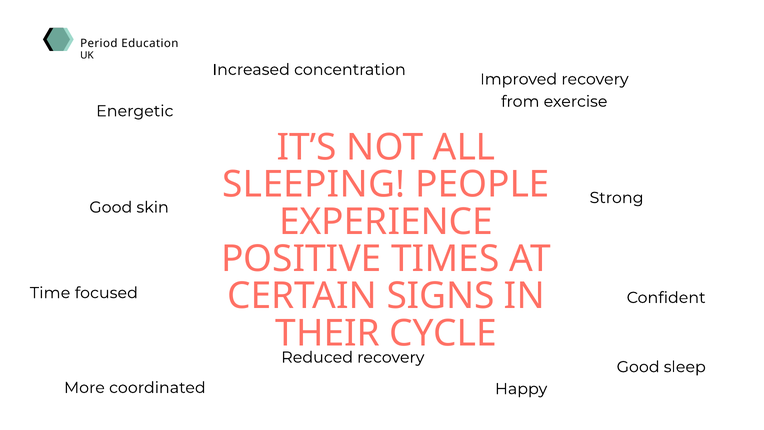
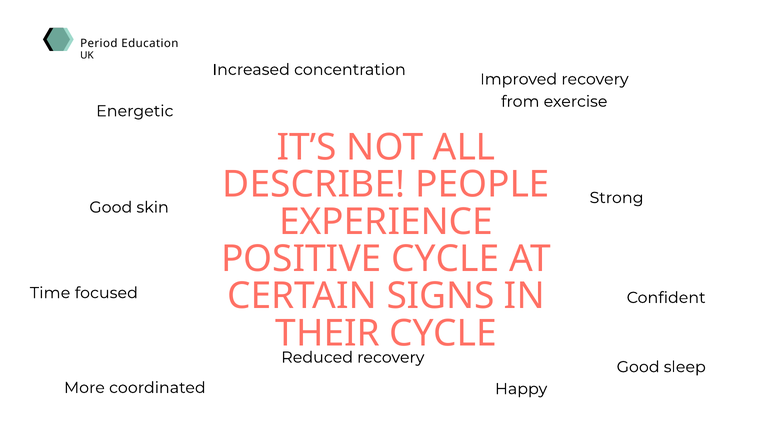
SLEEPING: SLEEPING -> DESCRIBE (314, 185)
POSITIVE TIMES: TIMES -> CYCLE (445, 259)
